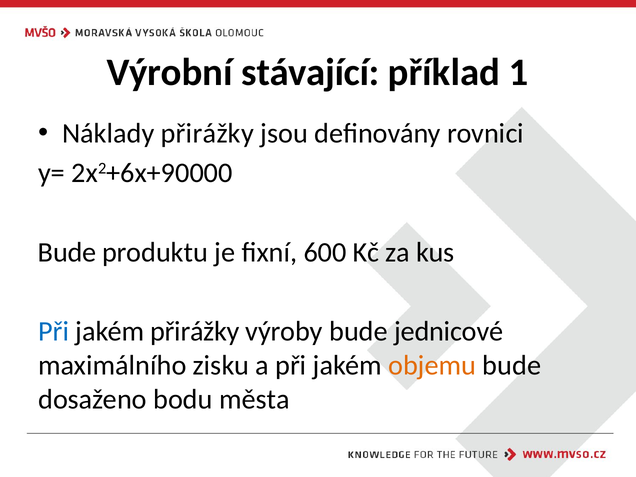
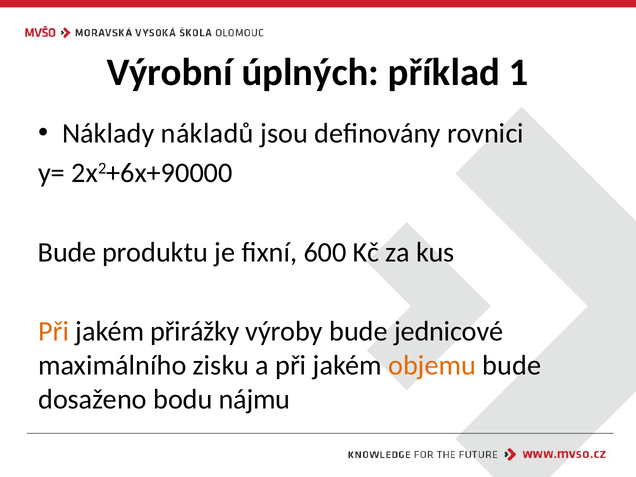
stávající: stávající -> úplných (310, 73)
Náklady přirážky: přirážky -> nákladů (207, 133)
Při colour: blue -> orange (54, 331)
města: města -> nájmu (255, 399)
